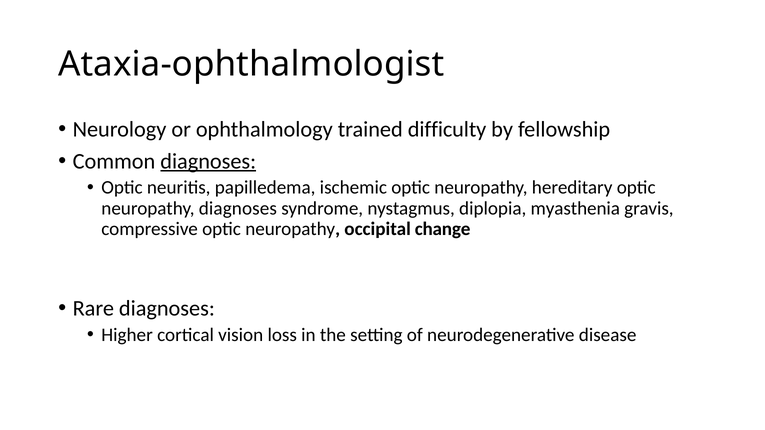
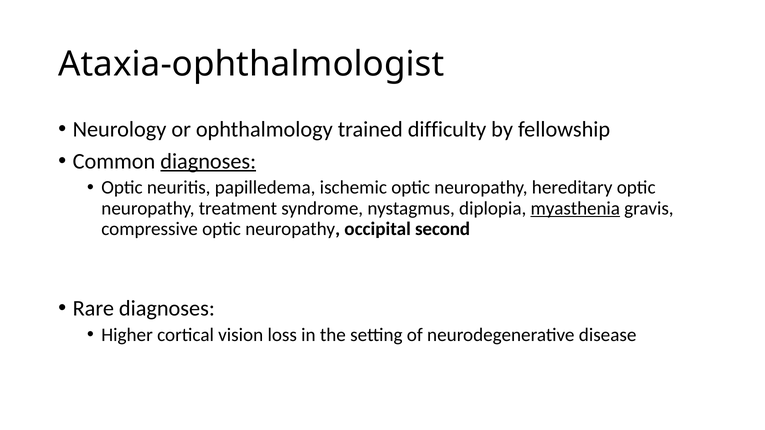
neuropathy diagnoses: diagnoses -> treatment (238, 208)
myasthenia underline: none -> present (575, 208)
change: change -> second (443, 229)
